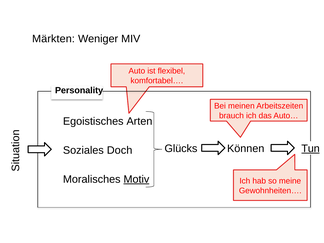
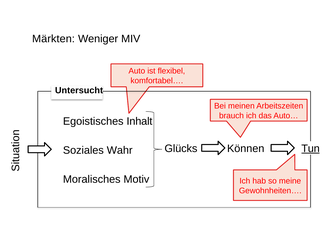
Personality: Personality -> Untersucht (79, 90)
Arten: Arten -> Inhalt (139, 121)
Doch: Doch -> Wahr (120, 150)
Motiv underline: present -> none (136, 179)
